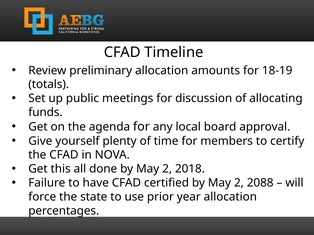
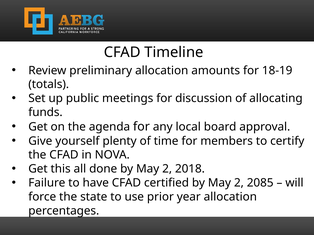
2088: 2088 -> 2085 (260, 183)
